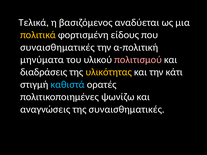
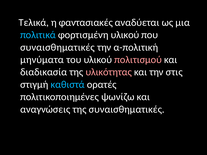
βασιζόμενος: βασιζόμενος -> φαντασιακές (86, 23)
πολιτικά colour: yellow -> light blue (38, 35)
φορτισμένη είδους: είδους -> υλικού (125, 35)
διαδράσεις: διαδράσεις -> διαδικασία (44, 72)
υλικότητας colour: yellow -> pink (109, 72)
κάτι: κάτι -> στις (174, 72)
